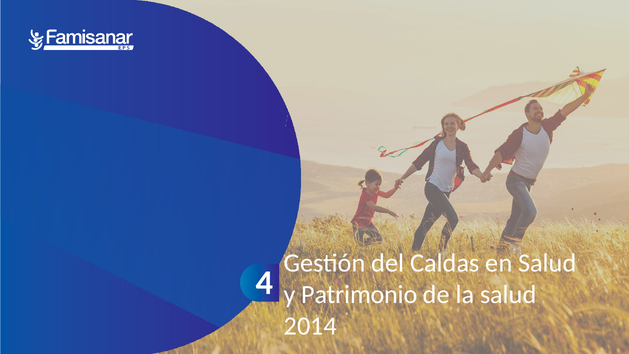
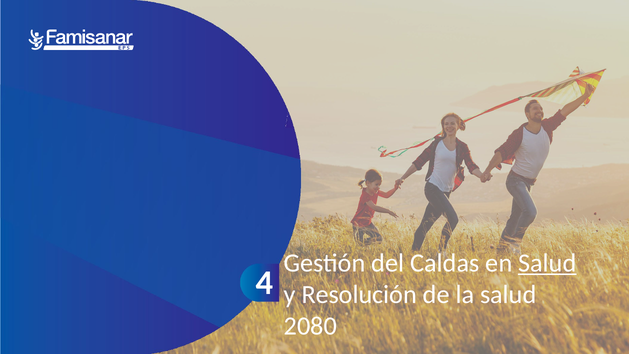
Salud underline: none -> present (547, 263)
Patrimonio: Patrimonio -> Resolución (359, 294)
2014: 2014 -> 2080 (310, 326)
